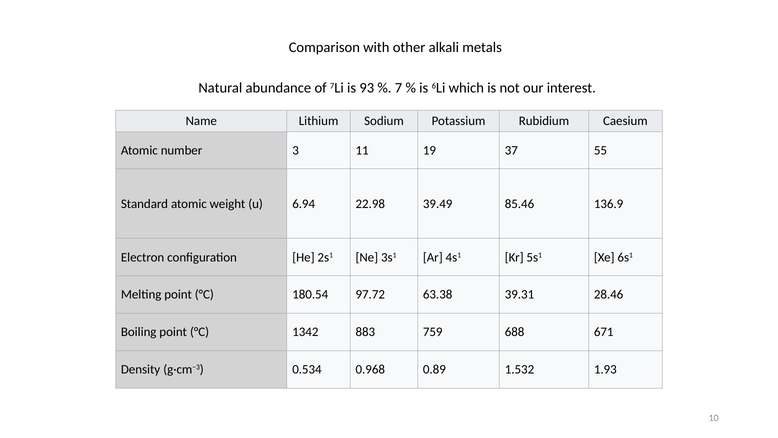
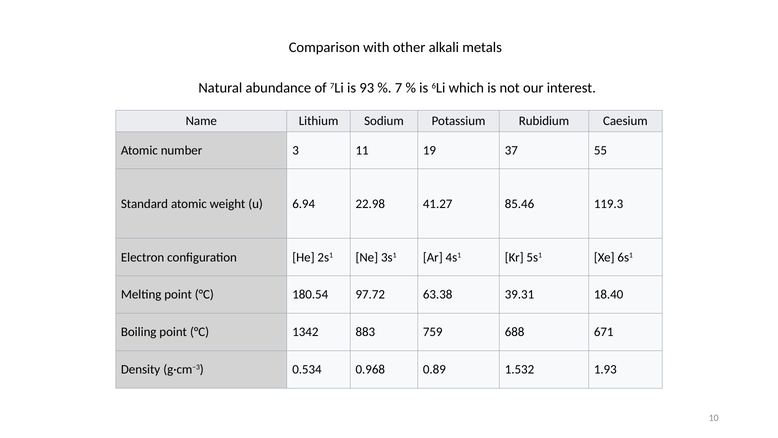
39.49: 39.49 -> 41.27 (438, 204)
136.9: 136.9 -> 119.3 (609, 204)
28.46: 28.46 -> 18.40 (609, 294)
